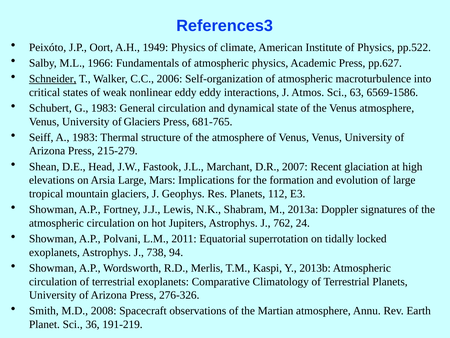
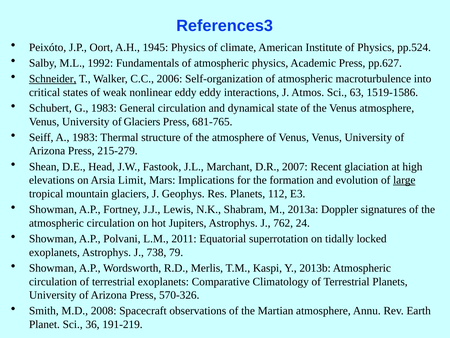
1949: 1949 -> 1945 (155, 47)
pp.522: pp.522 -> pp.524 (414, 47)
1966: 1966 -> 1992 (100, 63)
6569-1586: 6569-1586 -> 1519-1586 (392, 92)
Arsia Large: Large -> Limit (132, 180)
large underline: none -> present (404, 180)
94: 94 -> 79 (176, 252)
276-326: 276-326 -> 570-326 (179, 295)
